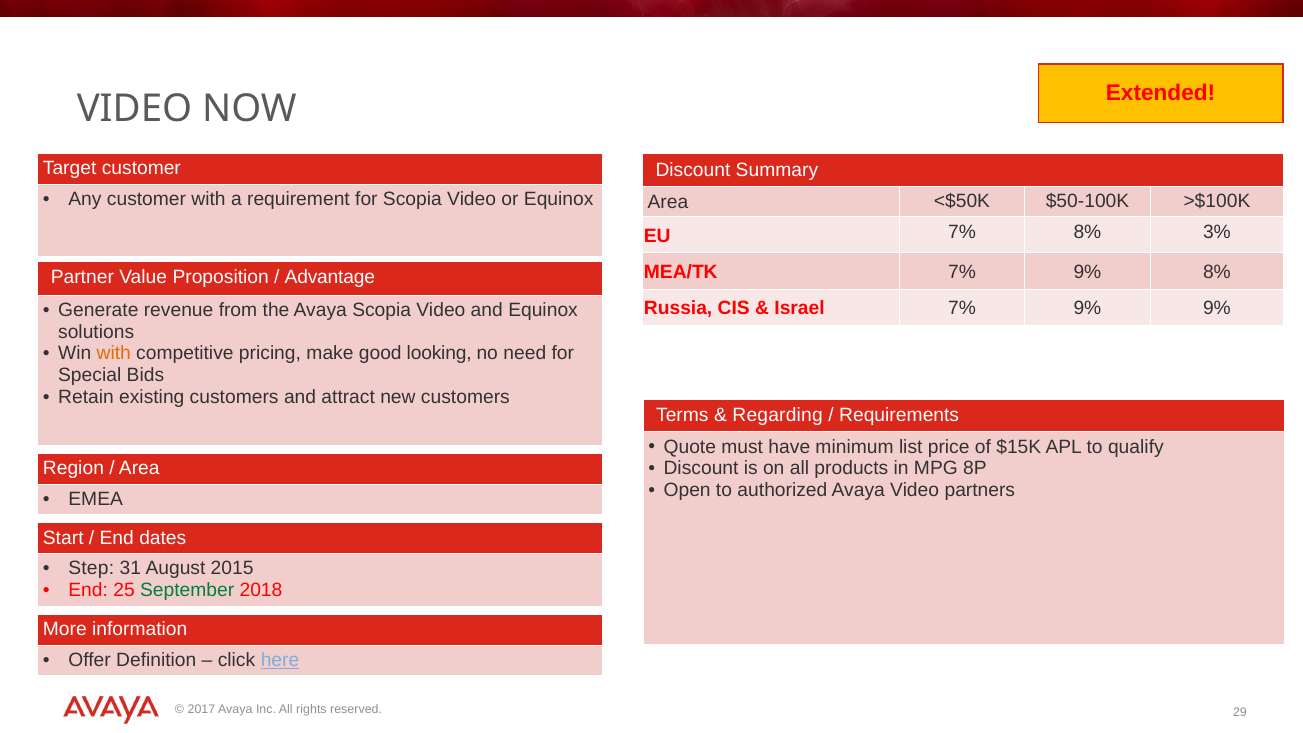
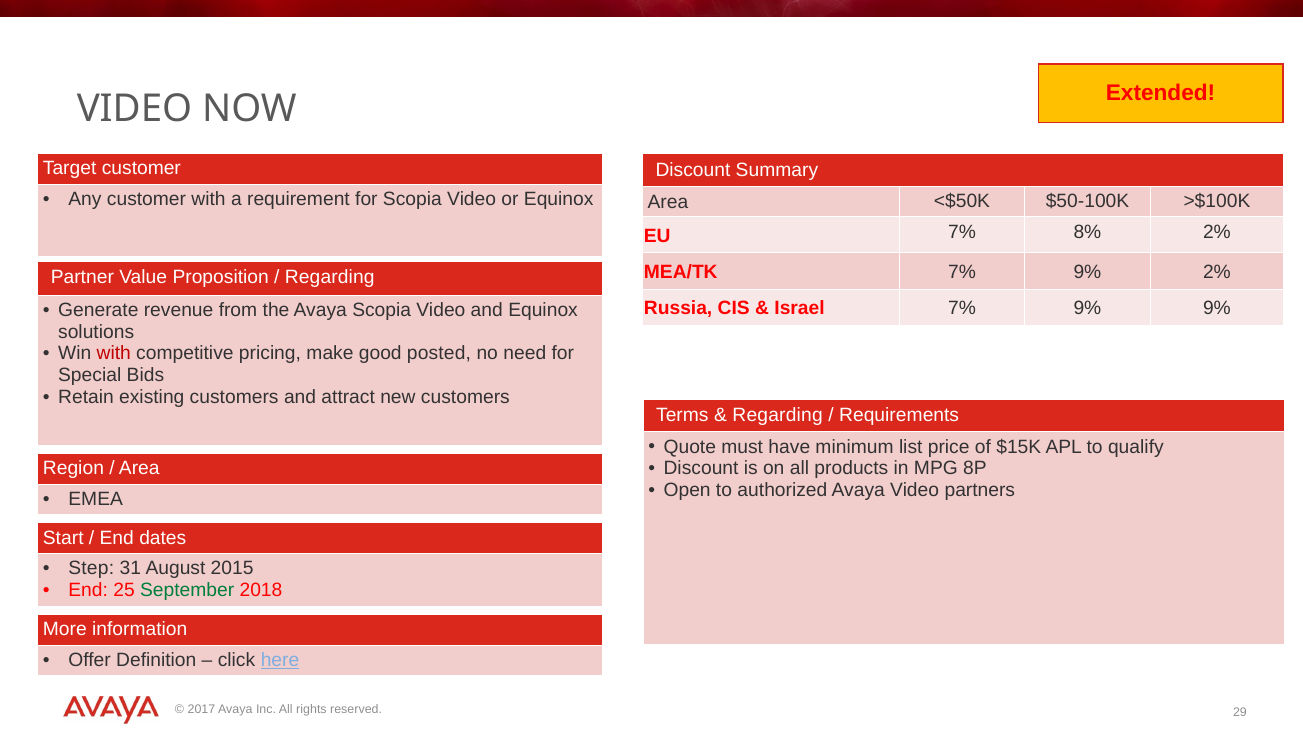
8% 3%: 3% -> 2% (1217, 232)
9% 8%: 8% -> 2% (1217, 272)
Advantage: Advantage -> Regarding (330, 278)
with colour: orange -> red (114, 354)
looking: looking -> posted (439, 354)
